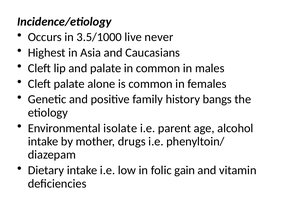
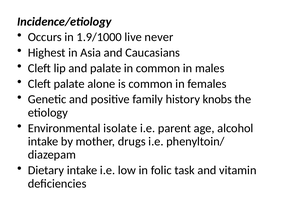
3.5/1000: 3.5/1000 -> 1.9/1000 (99, 37)
bangs: bangs -> knobs (217, 100)
gain: gain -> task (185, 171)
